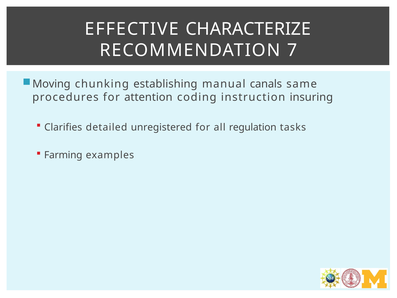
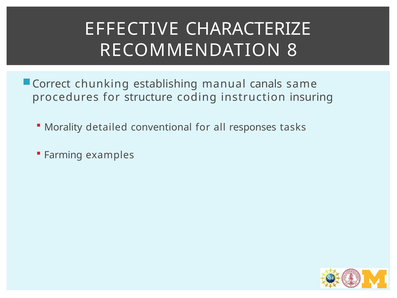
7: 7 -> 8 (292, 50)
Moving: Moving -> Correct (51, 84)
attention: attention -> structure (148, 97)
Clarifies: Clarifies -> Morality (63, 127)
unregistered: unregistered -> conventional (161, 127)
regulation: regulation -> responses (253, 127)
